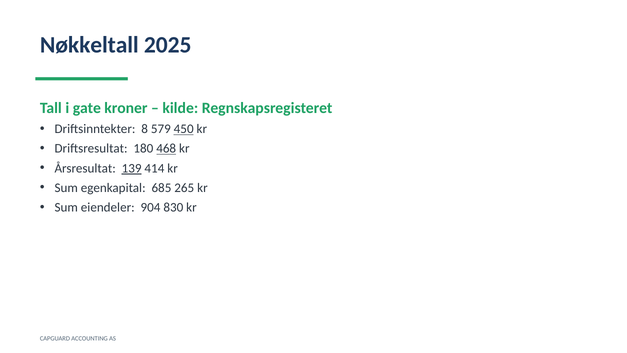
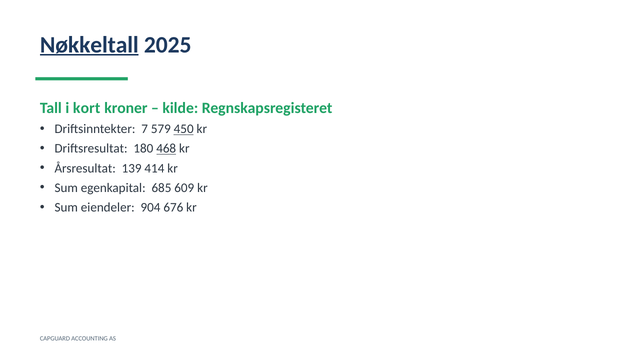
Nøkkeltall underline: none -> present (89, 45)
gate: gate -> kort (87, 108)
8: 8 -> 7 (145, 129)
139 underline: present -> none (132, 168)
265: 265 -> 609 (184, 188)
830: 830 -> 676 (173, 207)
